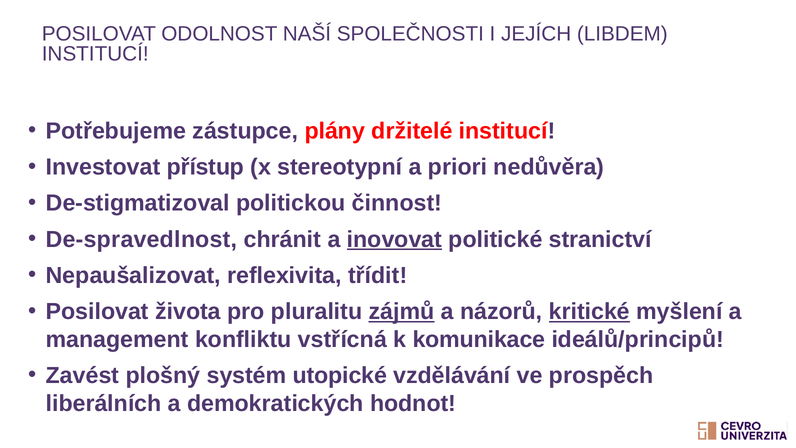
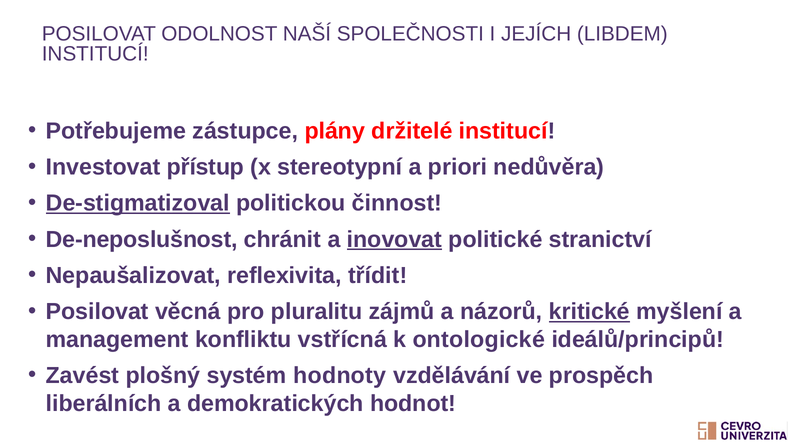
De-stigmatizoval underline: none -> present (138, 203)
De-spravedlnost: De-spravedlnost -> De-neposlušnost (142, 239)
života: života -> věcná (188, 311)
zájmů underline: present -> none (401, 311)
komunikace: komunikace -> ontologické (479, 339)
utopické: utopické -> hodnoty (340, 375)
